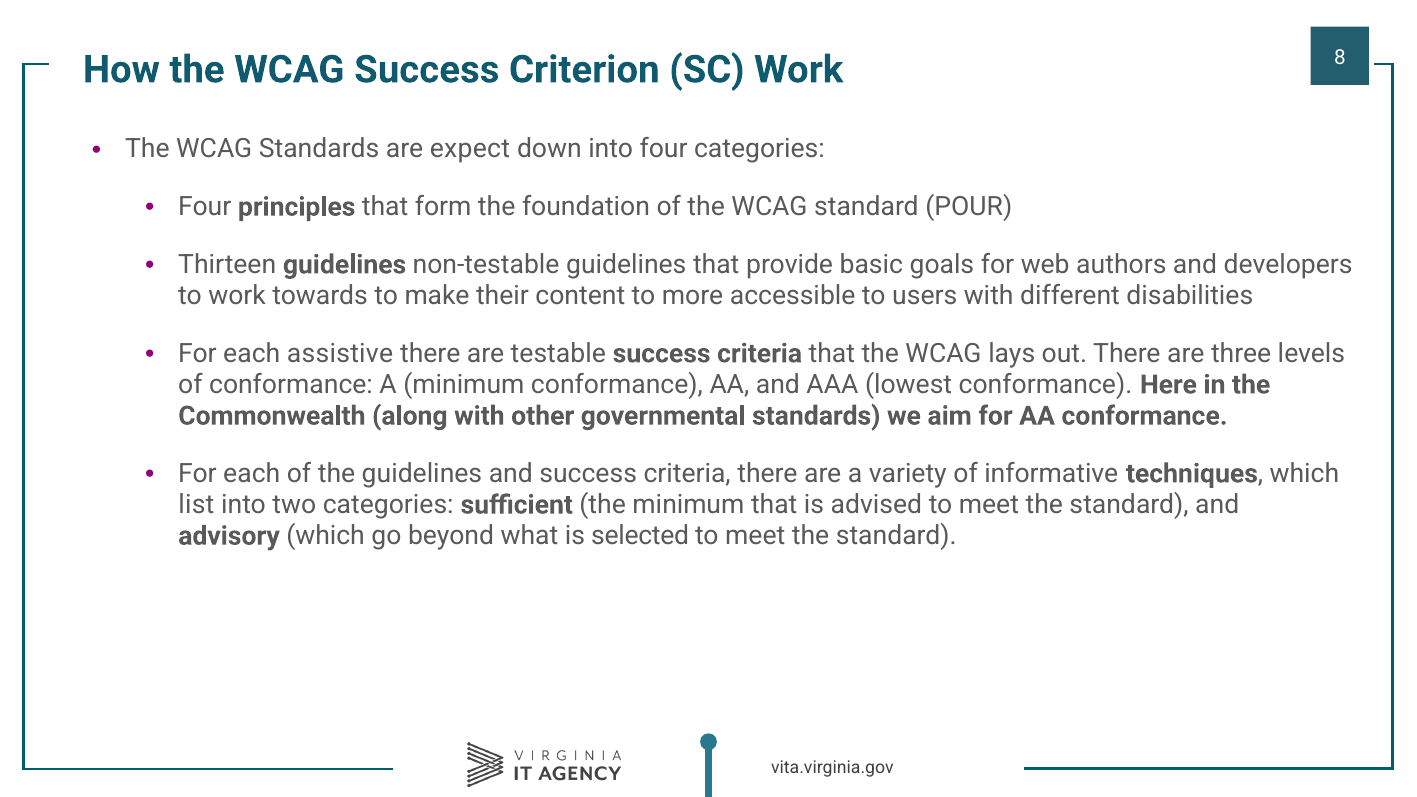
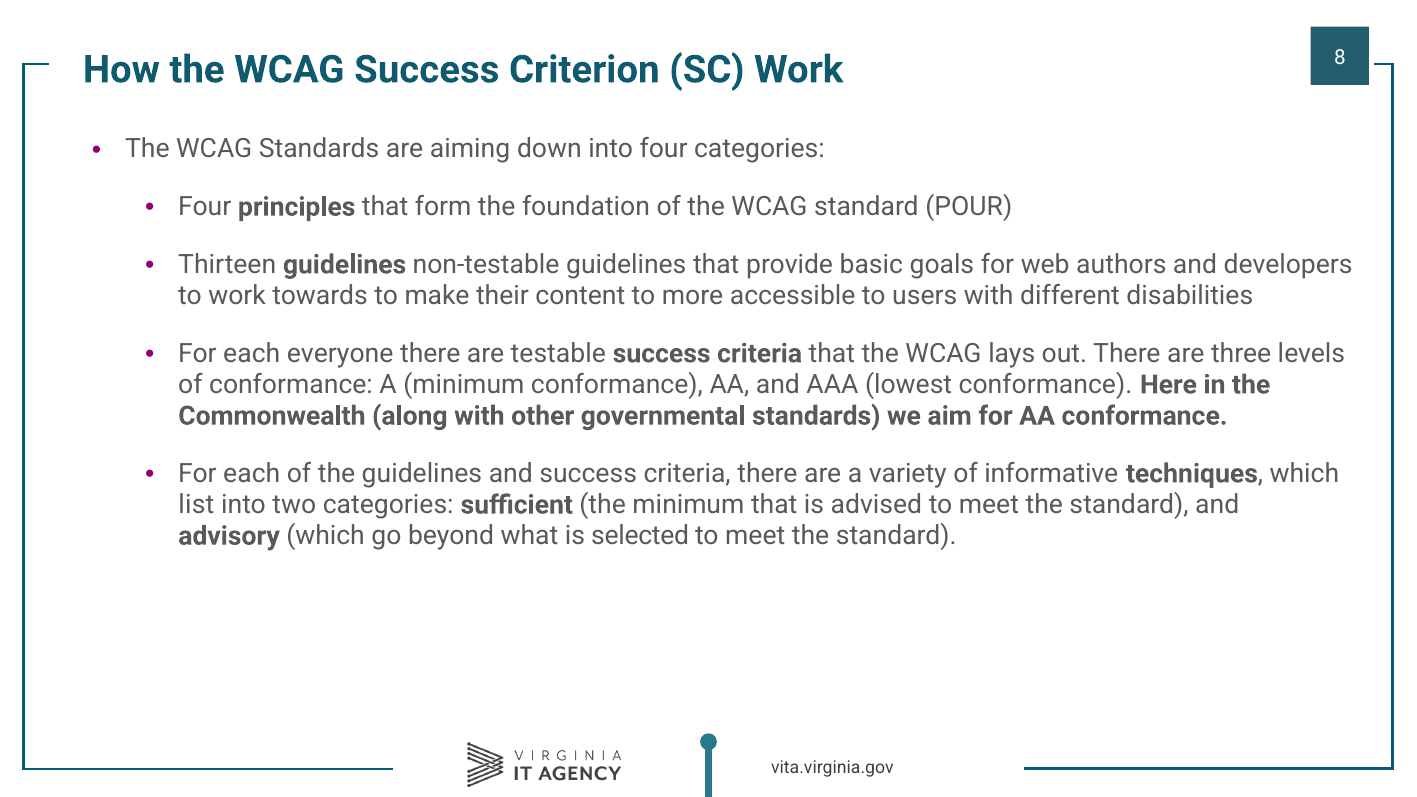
expect: expect -> aiming (470, 149)
assistive: assistive -> everyone (340, 354)
